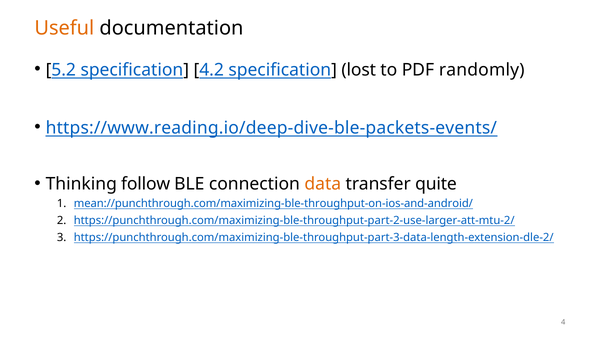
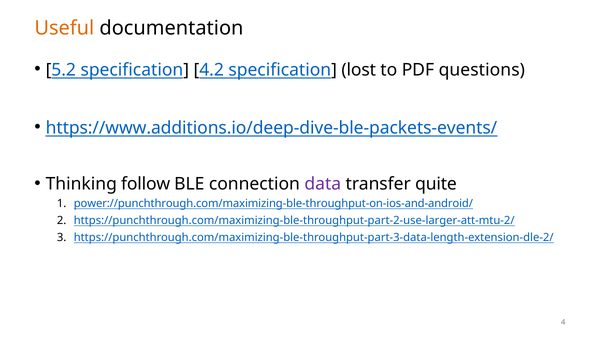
randomly: randomly -> questions (482, 70)
https://www.reading.io/deep-dive-ble-packets-events/: https://www.reading.io/deep-dive-ble-packets-events/ -> https://www.additions.io/deep-dive-ble-packets-events/ (271, 128)
data colour: orange -> purple (323, 183)
mean://punchthrough.com/maximizing-ble-throughput-on-ios-and-android/: mean://punchthrough.com/maximizing-ble-throughput-on-ios-and-android/ -> power://punchthrough.com/maximizing-ble-throughput-on-ios-and-android/ (273, 203)
